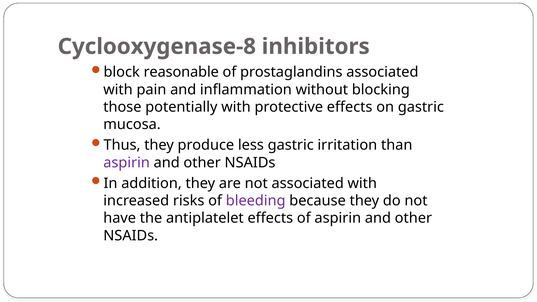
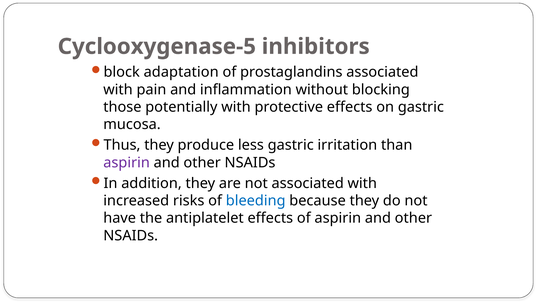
Cyclooxygenase-8: Cyclooxygenase-8 -> Cyclooxygenase-5 (157, 47)
reasonable: reasonable -> adaptation (181, 72)
bleeding colour: purple -> blue (256, 201)
